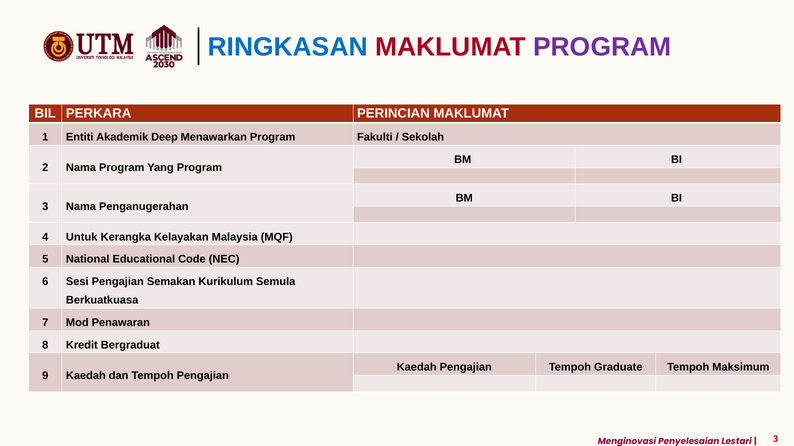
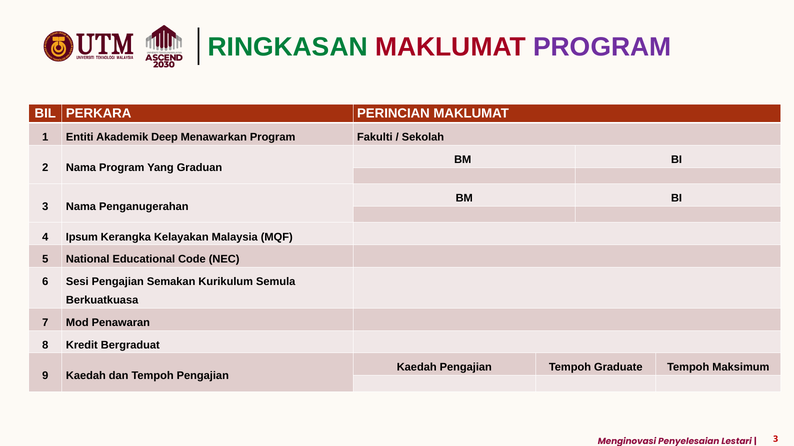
RINGKASAN colour: blue -> green (288, 47)
Yang Program: Program -> Graduan (199, 168)
Untuk: Untuk -> Ipsum (82, 237)
